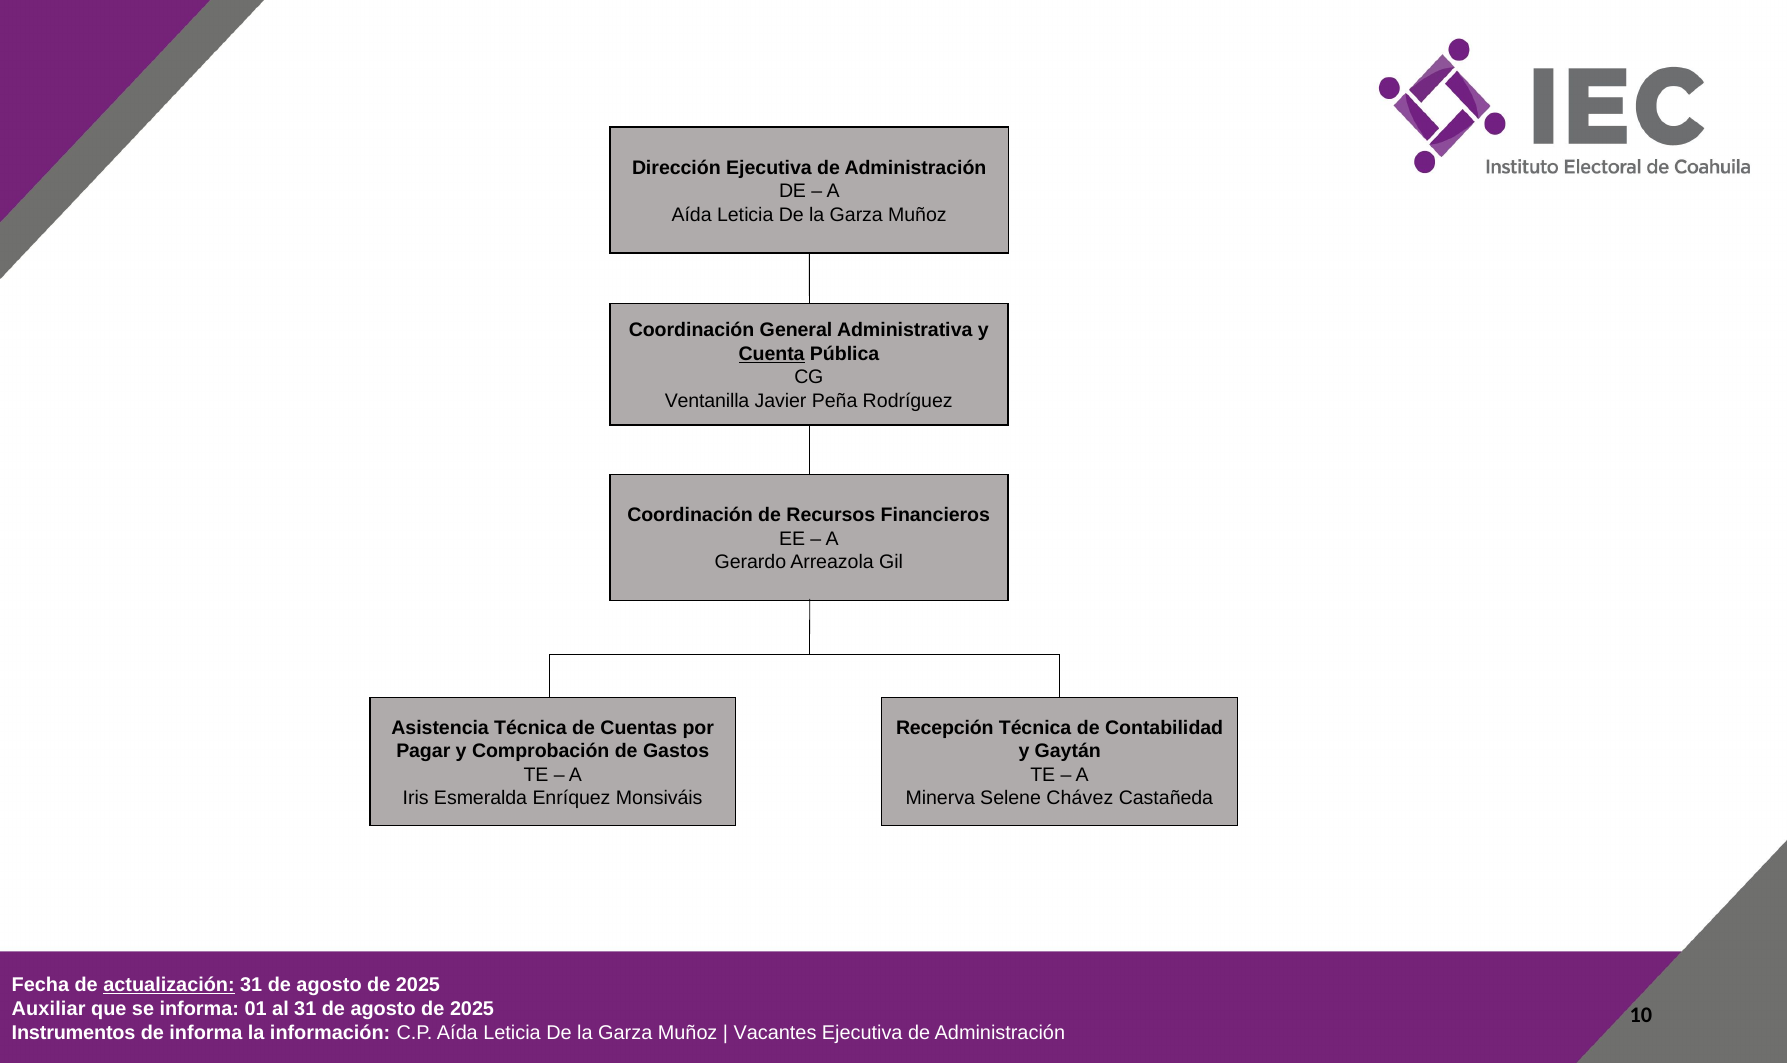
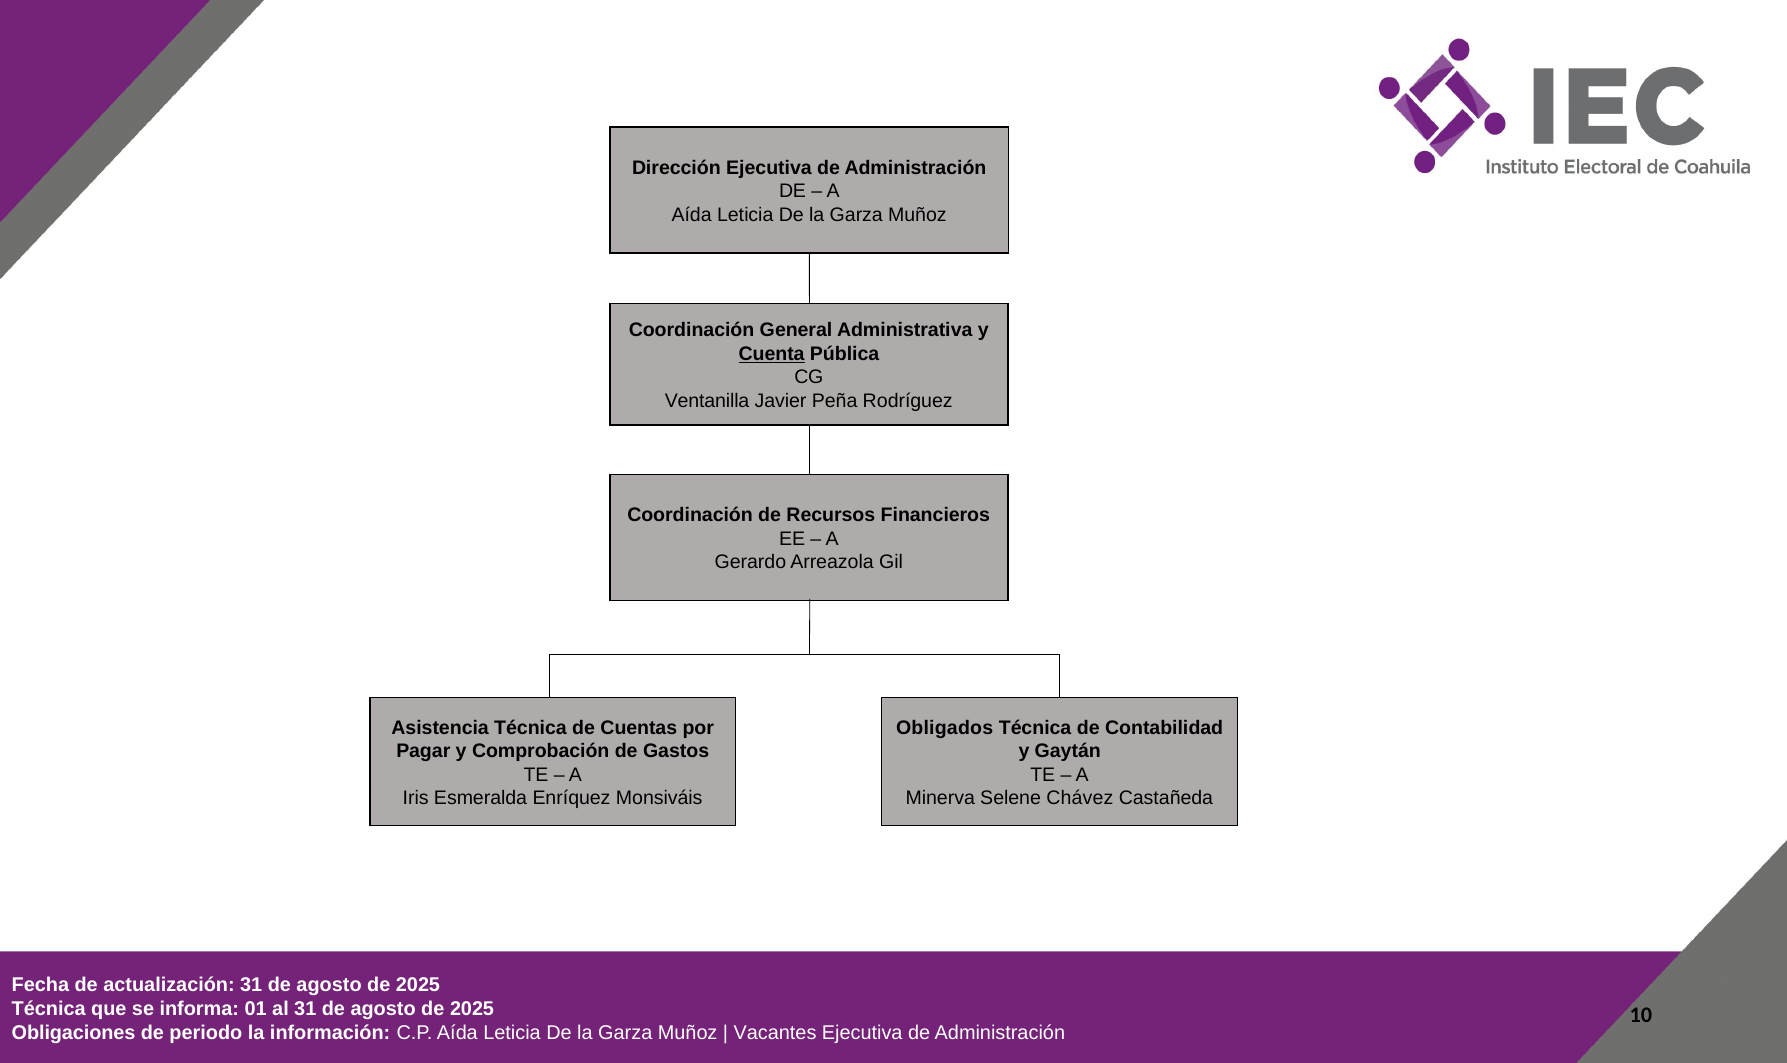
Recepción: Recepción -> Obligados (945, 728)
actualización underline: present -> none (169, 985)
Auxiliar: Auxiliar -> Técnica (49, 1009)
Instrumentos: Instrumentos -> Obligaciones (74, 1032)
de informa: informa -> periodo (206, 1032)
